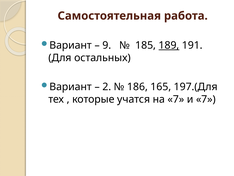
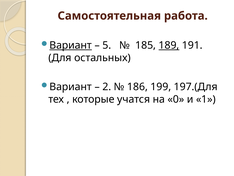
Вариант underline: none -> present (71, 45)
9: 9 -> 5 (107, 45)
165: 165 -> 199 (161, 87)
на 7: 7 -> 0 (176, 99)
и 7: 7 -> 1 (206, 99)
